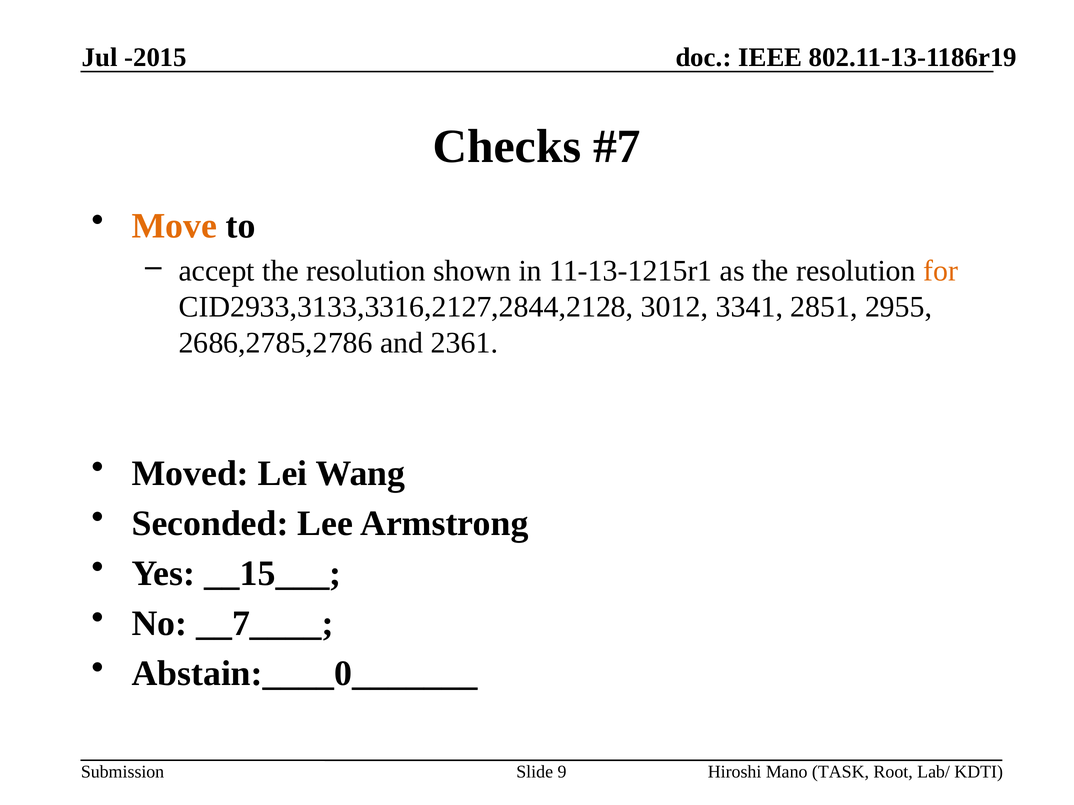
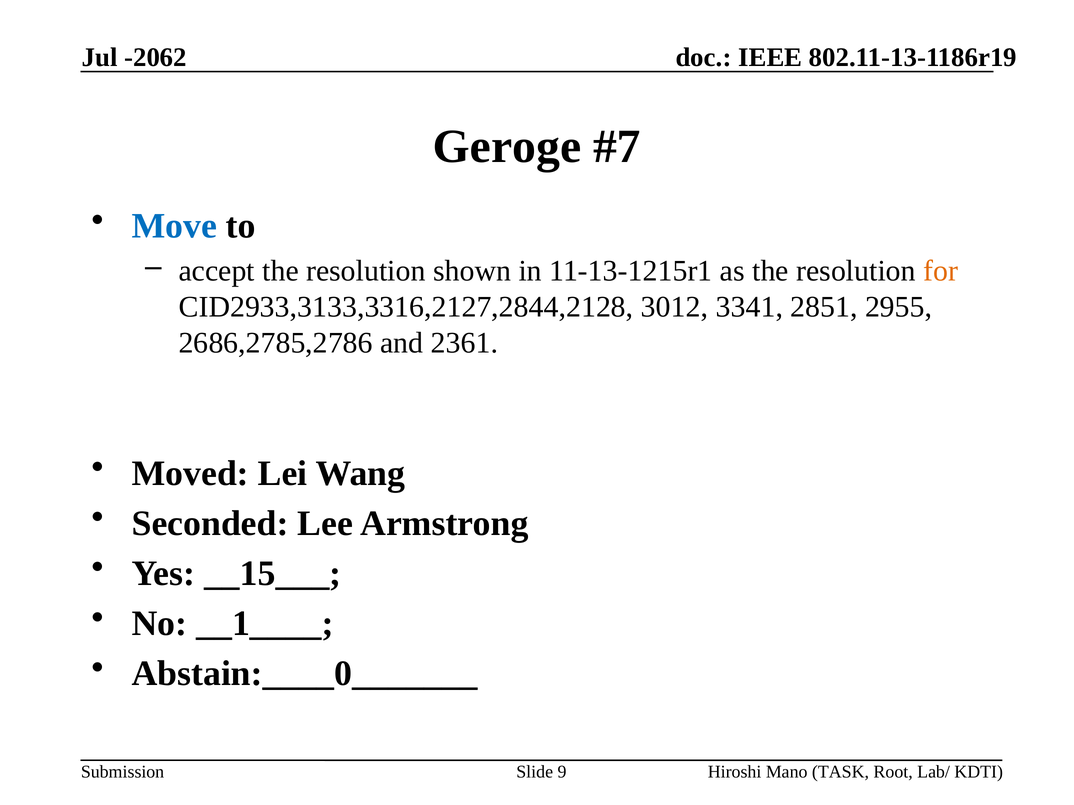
-2015: -2015 -> -2062 (156, 57)
Checks: Checks -> Geroge (507, 146)
Move colour: orange -> blue (174, 226)
__7____: __7____ -> __1____ (265, 624)
